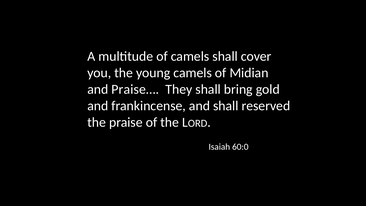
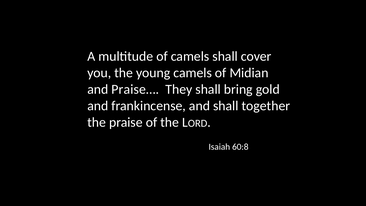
reserved: reserved -> together (266, 106)
60:0: 60:0 -> 60:8 (240, 147)
